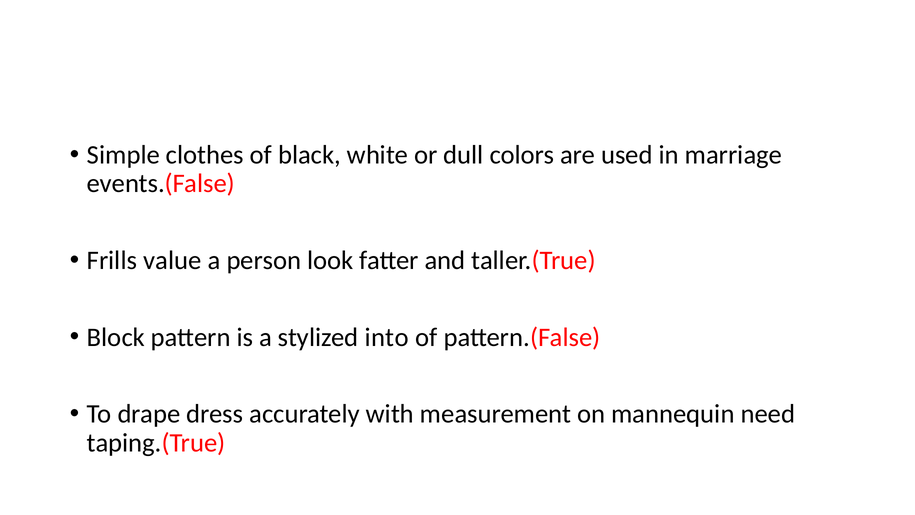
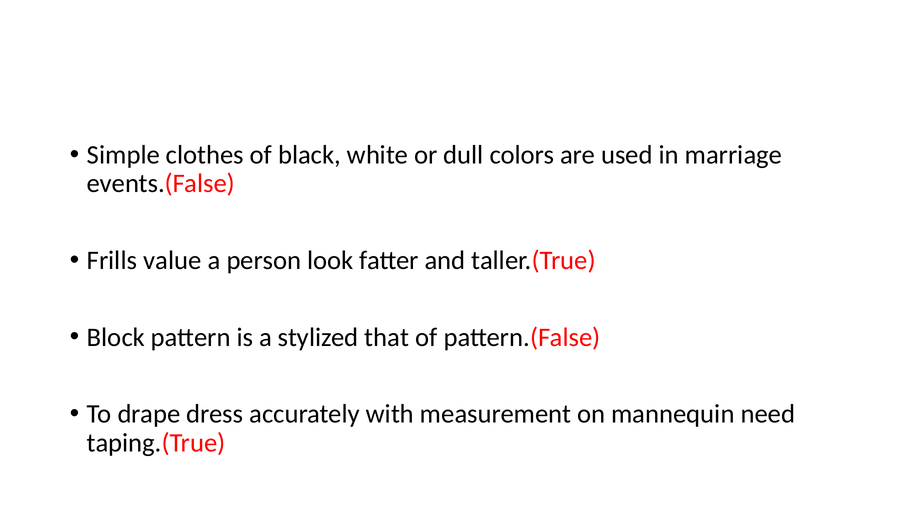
into: into -> that (387, 337)
